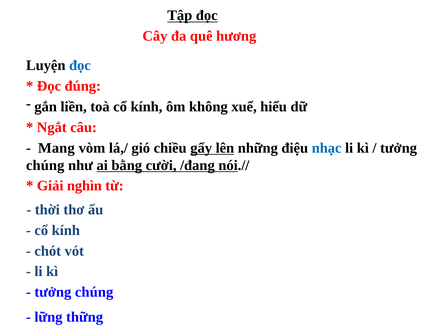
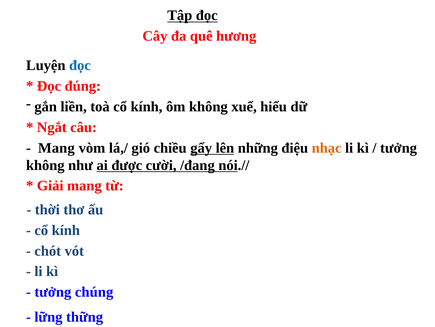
nhạc colour: blue -> orange (327, 148)
chúng: chúng -> không (45, 165)
bằng: bằng -> được (127, 165)
Giải nghìn: nghìn -> mang (84, 185)
